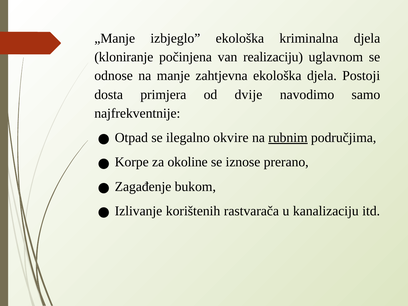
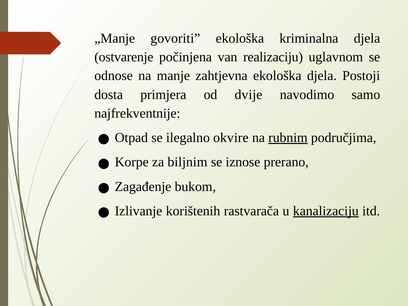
izbjeglo: izbjeglo -> govoriti (175, 38)
kloniranje: kloniranje -> ostvarenje (124, 57)
okoline: okoline -> biljnim (187, 162)
kanalizaciju underline: none -> present (326, 211)
